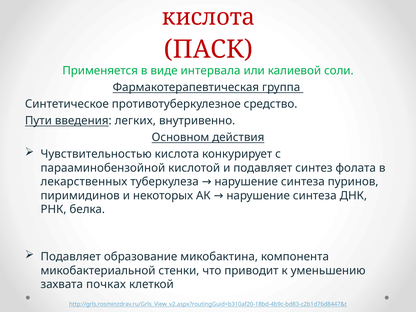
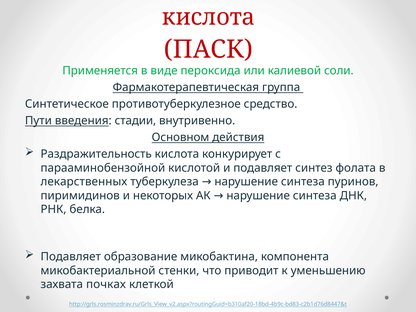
интервала: интервала -> пероксида (211, 71)
легких: легких -> стадии (135, 121)
Чувствительностью: Чувствительностью -> Раздражительность (96, 154)
